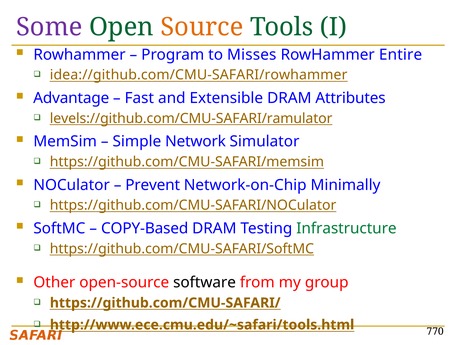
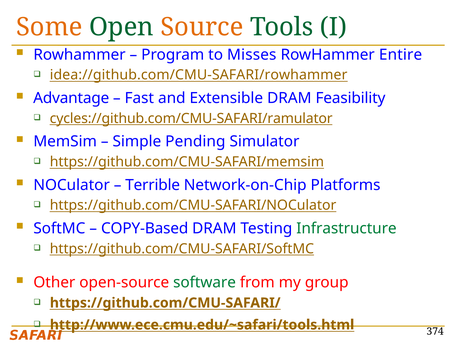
Some colour: purple -> orange (49, 27)
Attributes: Attributes -> Feasibility (350, 98)
levels://github.com/CMU-SAFARI/ramulator: levels://github.com/CMU-SAFARI/ramulator -> cycles://github.com/CMU-SAFARI/ramulator (191, 118)
Network: Network -> Pending (195, 142)
Prevent: Prevent -> Terrible (153, 185)
Minimally: Minimally -> Platforms (346, 185)
software colour: black -> green (205, 283)
770: 770 -> 374 (435, 332)
